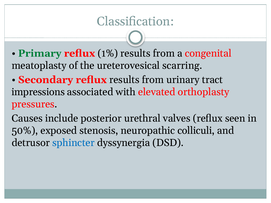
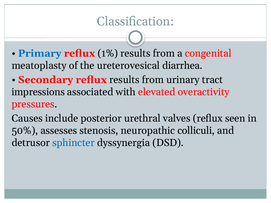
Primary colour: green -> blue (40, 53)
scarring: scarring -> diarrhea (182, 66)
orthoplasty: orthoplasty -> overactivity (204, 92)
exposed: exposed -> assesses (59, 131)
